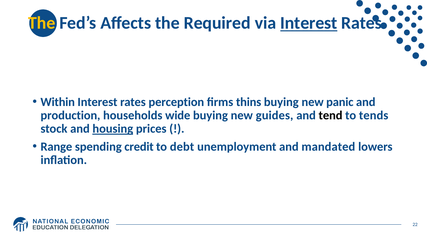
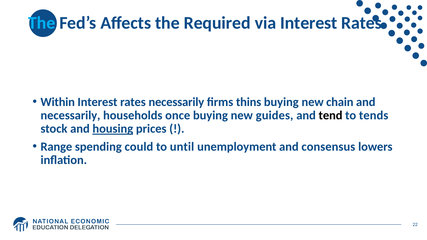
The colour: yellow -> light blue (42, 23)
Interest underline: present -> none (309, 23)
rates perception: perception -> necessarily (176, 102)
panic: panic -> chain (340, 102)
production: production -> necessarily (70, 115)
wide: wide -> once (178, 115)
credit: credit -> could (139, 147)
debt: debt -> until (182, 147)
mandated: mandated -> consensus (328, 147)
